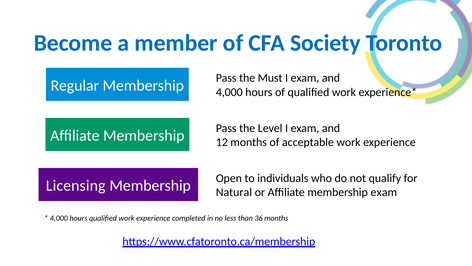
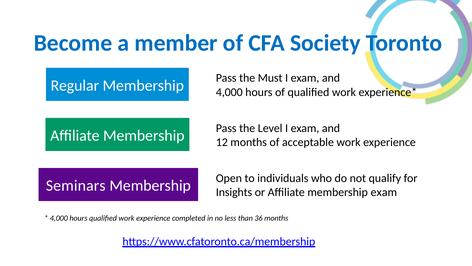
Licensing: Licensing -> Seminars (76, 185)
Natural: Natural -> Insights (234, 192)
